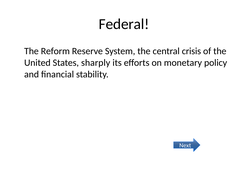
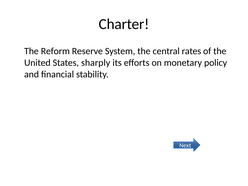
Federal: Federal -> Charter (124, 24)
crisis: crisis -> rates (191, 51)
